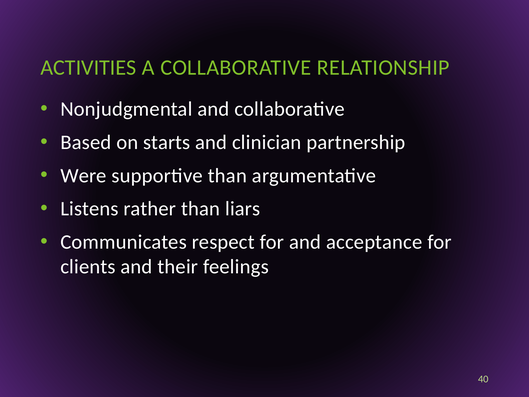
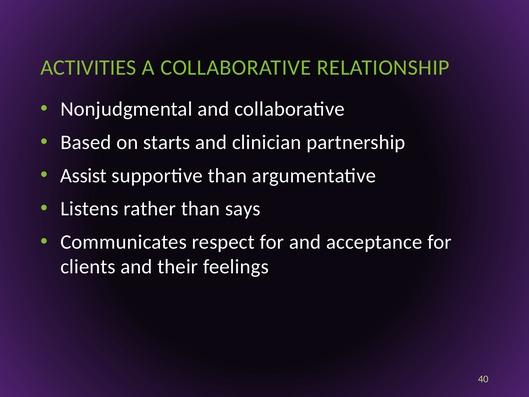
Were: Were -> Assist (84, 175)
liars: liars -> says (243, 209)
